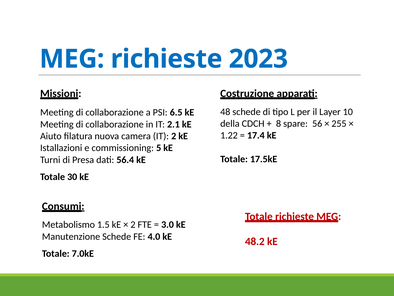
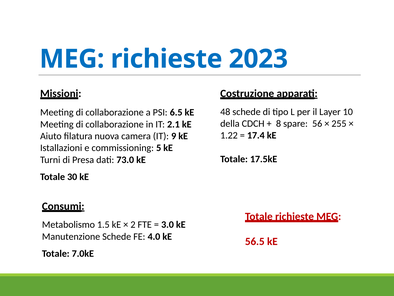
IT 2: 2 -> 9 (174, 136)
56.4: 56.4 -> 73.0 (125, 160)
48.2: 48.2 -> 56.5 (255, 241)
